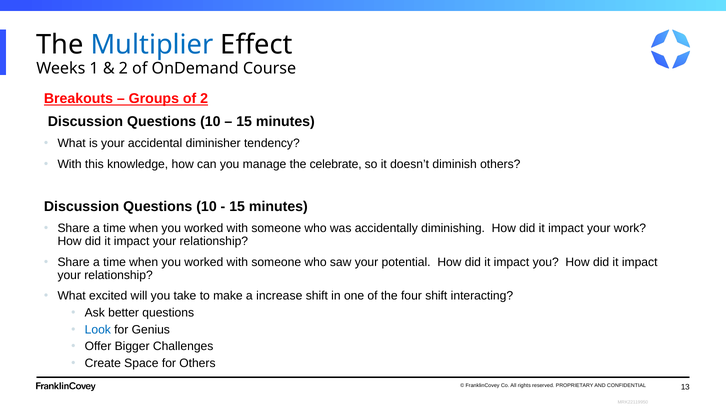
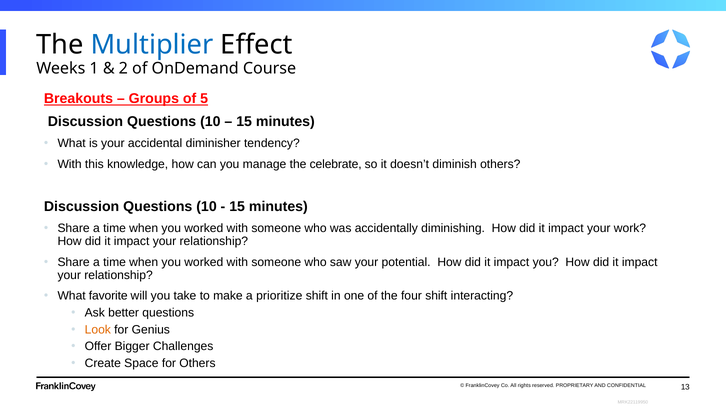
of 2: 2 -> 5 (204, 99)
excited: excited -> favorite (108, 295)
increase: increase -> prioritize (279, 295)
Look colour: blue -> orange (98, 329)
